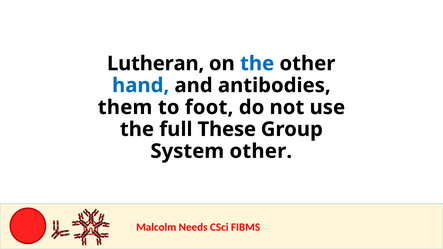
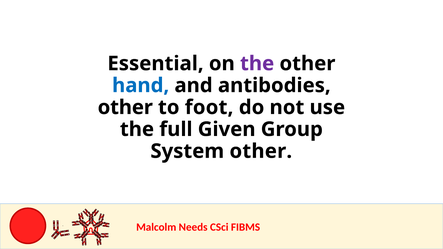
Lutheran: Lutheran -> Essential (156, 64)
the colour: blue -> purple (257, 64)
them: them -> other (125, 107)
These: These -> Given (227, 129)
